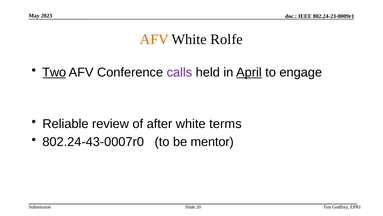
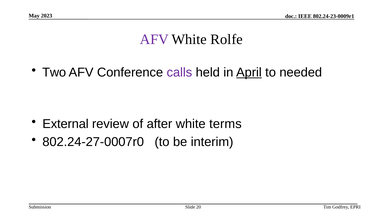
AFV colour: orange -> purple (154, 39)
Two underline: present -> none (54, 72)
engage: engage -> needed (301, 72)
Reliable: Reliable -> External (65, 124)
802.24-43-0007r0: 802.24-43-0007r0 -> 802.24-27-0007r0 (93, 142)
mentor: mentor -> interim (212, 142)
